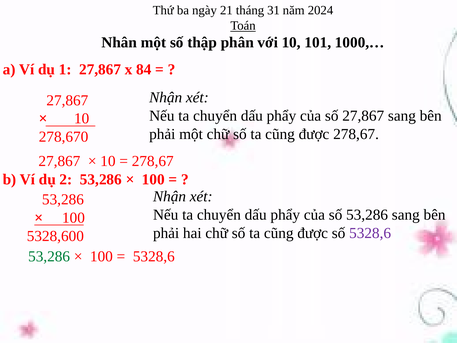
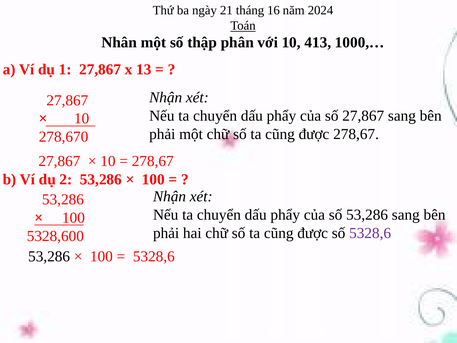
31: 31 -> 16 (273, 10)
101: 101 -> 413 (318, 43)
84: 84 -> 13 (144, 70)
53,286 colour: green -> black (49, 256)
